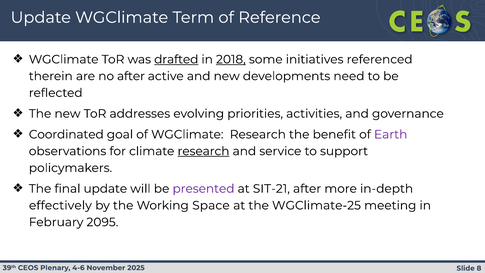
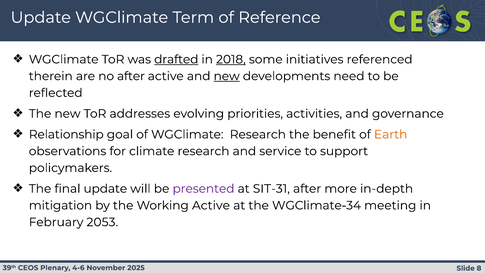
new underline: none -> present (227, 76)
Coordinated: Coordinated -> Relationship (66, 134)
Earth colour: purple -> orange (391, 134)
research underline: present -> none (204, 151)
SIT-21: SIT-21 -> SIT-31 (271, 189)
effectively: effectively -> mitigation (60, 205)
Working Space: Space -> Active (211, 205)
WGClimate-25: WGClimate-25 -> WGClimate-34 (317, 205)
2095: 2095 -> 2053 (102, 222)
